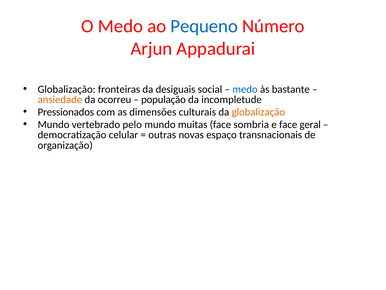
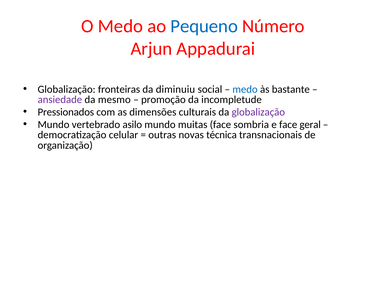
desiguais: desiguais -> diminuiu (175, 89)
ansiedade colour: orange -> purple (60, 99)
ocorreu: ocorreu -> mesmo (114, 99)
população: população -> promoção (163, 99)
globalização colour: orange -> purple (258, 112)
pelo: pelo -> asilo (132, 124)
espaço: espaço -> técnica (222, 135)
